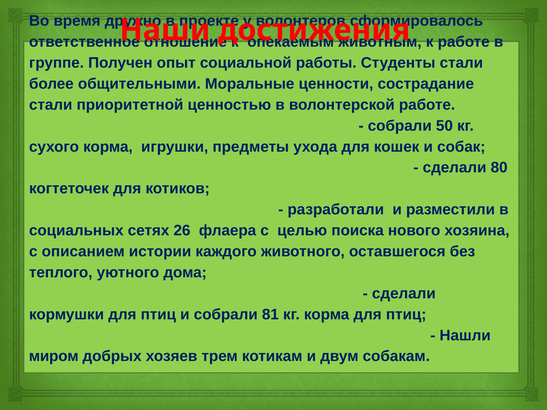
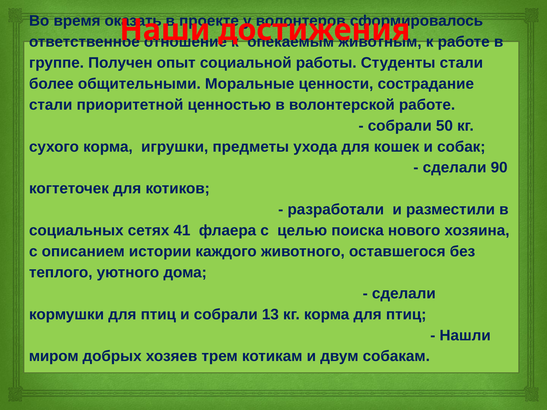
дружно: дружно -> оказать (133, 21)
80: 80 -> 90 (499, 168)
26: 26 -> 41 (182, 231)
81: 81 -> 13 (270, 315)
